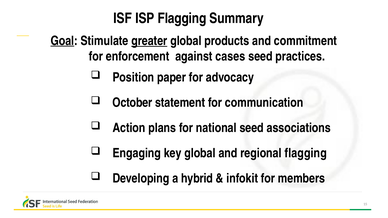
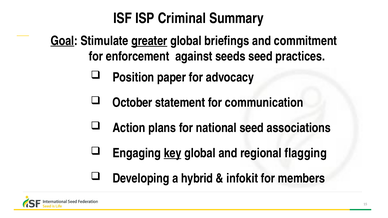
ISP Flagging: Flagging -> Criminal (182, 18)
products: products -> briefings (227, 41)
cases: cases -> seeds (230, 56)
key underline: none -> present (173, 153)
